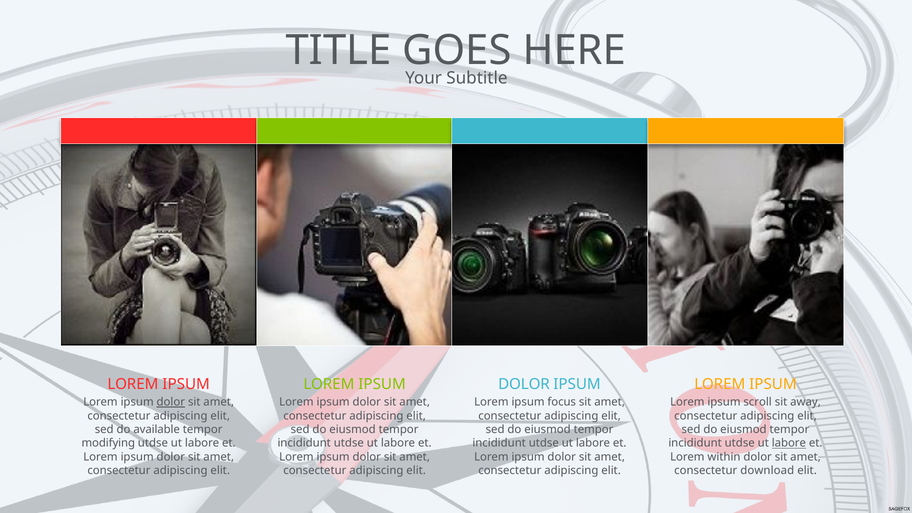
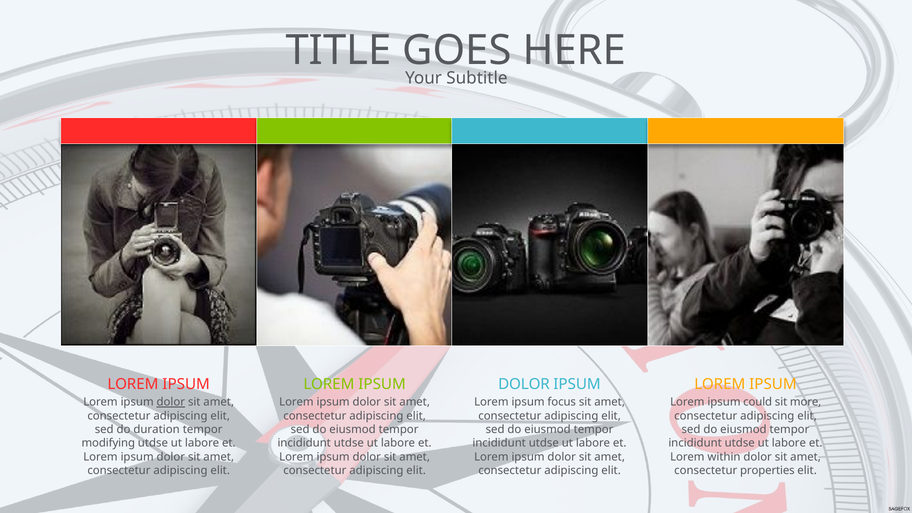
scroll: scroll -> could (758, 402)
away: away -> more (806, 402)
available: available -> duration (157, 430)
labore underline: present -> none (789, 443)
download: download -> properties (767, 471)
